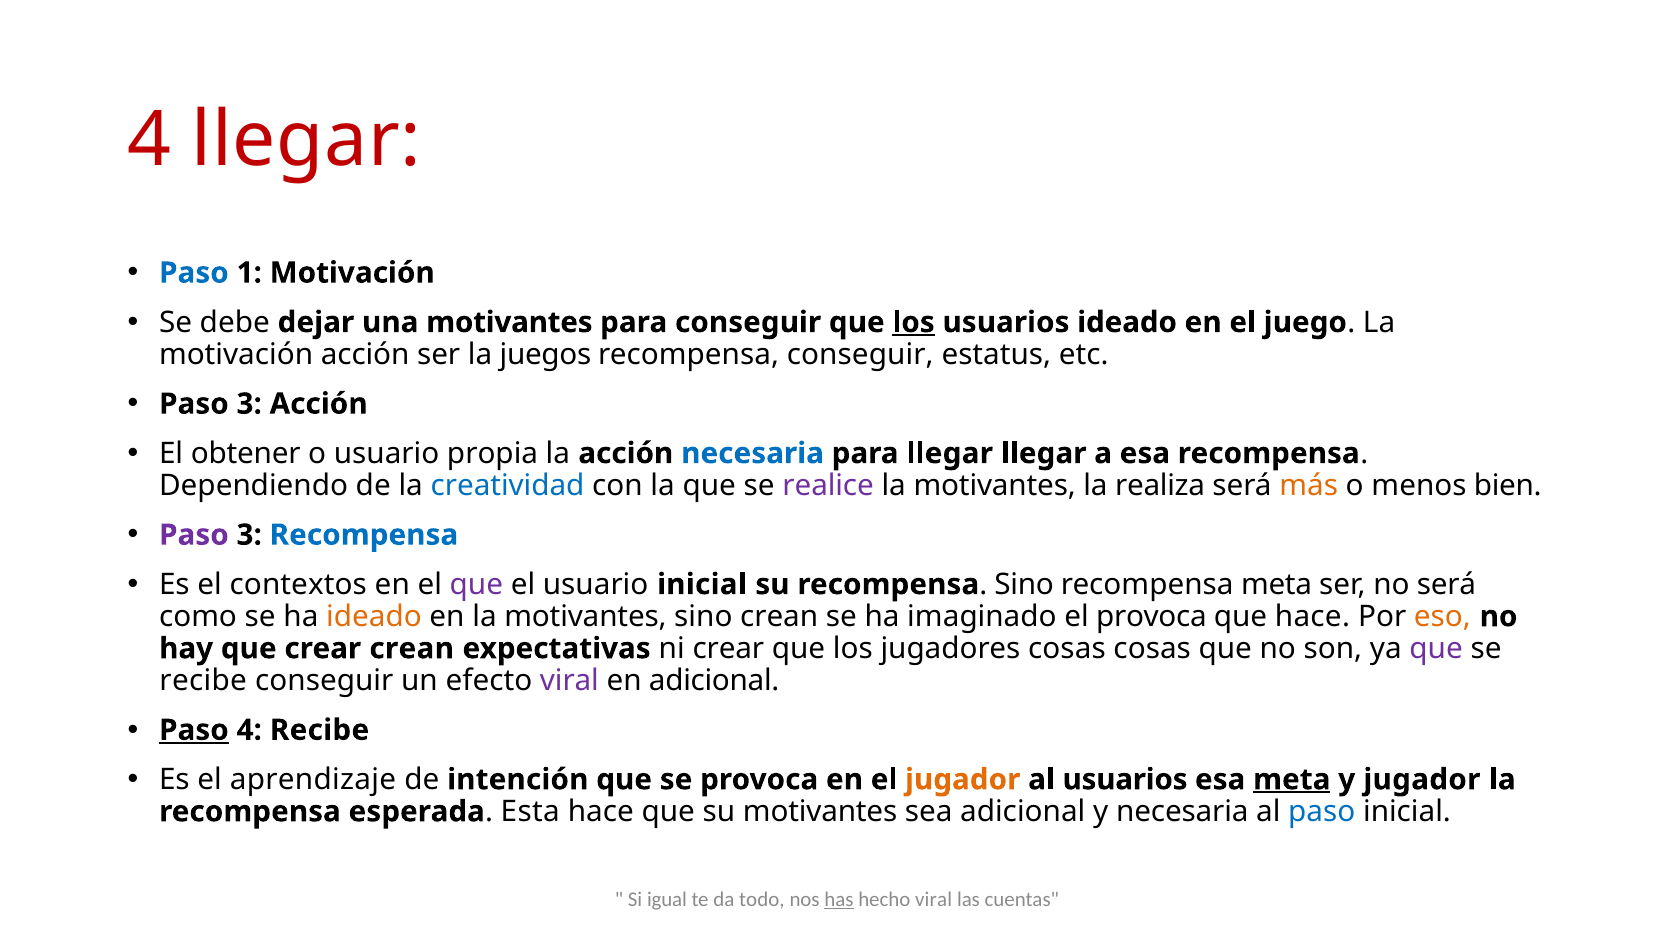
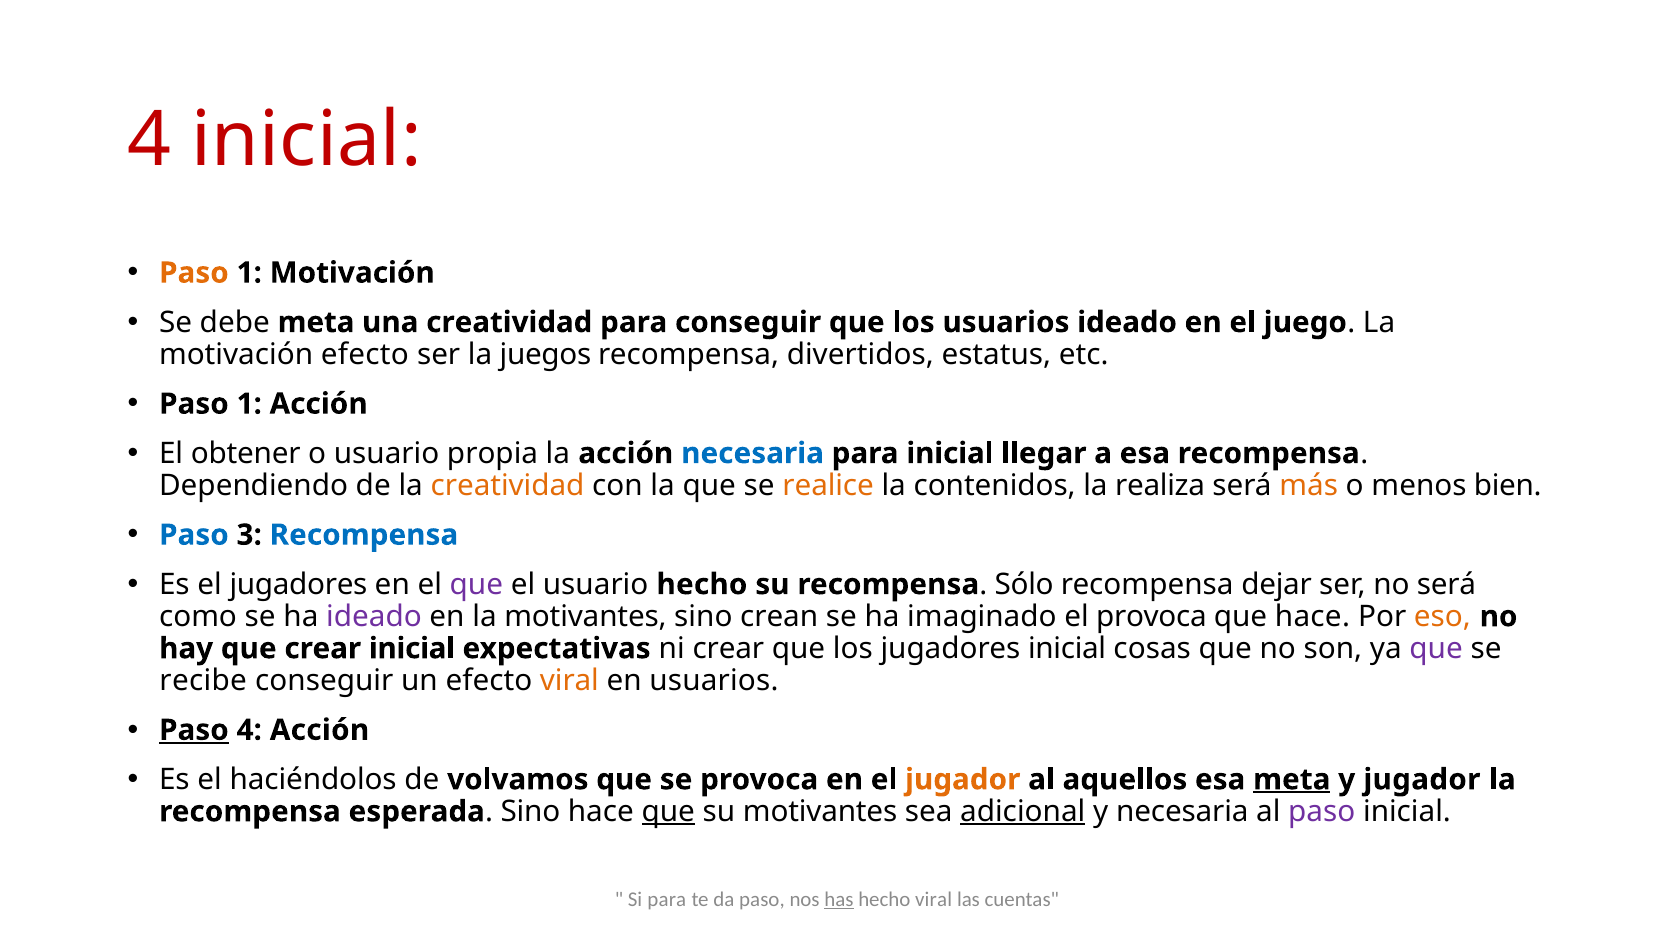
4 llegar: llegar -> inicial (307, 141)
Paso colour: blue -> orange (194, 273)
debe dejar: dejar -> meta (316, 322)
una motivantes: motivantes -> creatividad (509, 322)
los underline: present -> none (914, 322)
motivación acción: acción -> efecto (365, 354)
recompensa conseguir: conseguir -> divertidos (860, 354)
3: 3 -> 1 (249, 404)
para llegar: llegar -> inicial (950, 453)
creatividad colour: blue -> orange (507, 486)
realice colour: purple -> orange (828, 486)
motivantes: motivantes -> contenidos (995, 486)
Paso colour: purple -> blue (194, 535)
el contextos: contextos -> jugadores (298, 585)
usuario inicial: inicial -> hecho (702, 585)
recompensa Sino: Sino -> Sólo (1024, 585)
recompensa meta: meta -> dejar (1277, 585)
ideado colour: orange -> purple (374, 617)
crear crean: crean -> inicial (412, 649)
jugadores cosas: cosas -> inicial (1067, 649)
viral colour: purple -> orange (569, 681)
en adicional: adicional -> usuarios (714, 681)
4 Recibe: Recibe -> Acción (320, 730)
aprendizaje: aprendizaje -> haciéndolos (313, 780)
intención: intención -> volvamos (518, 780)
al usuarios: usuarios -> aquellos (1125, 780)
esperada Esta: Esta -> Sino (530, 812)
que underline: none -> present (668, 812)
adicional underline: none -> present (1023, 812)
paso colour: blue -> purple (1322, 812)
Si igual: igual -> para (667, 900)
da todo: todo -> paso (762, 900)
